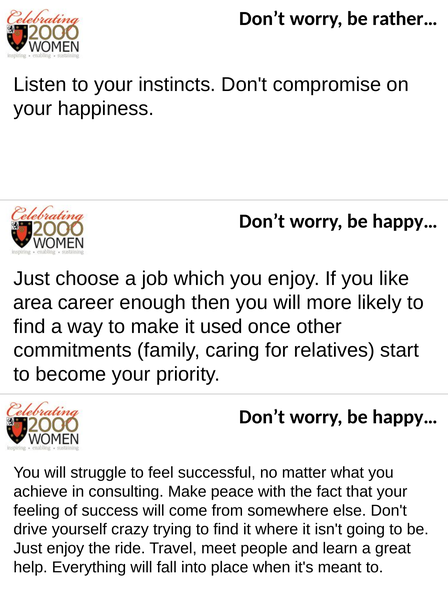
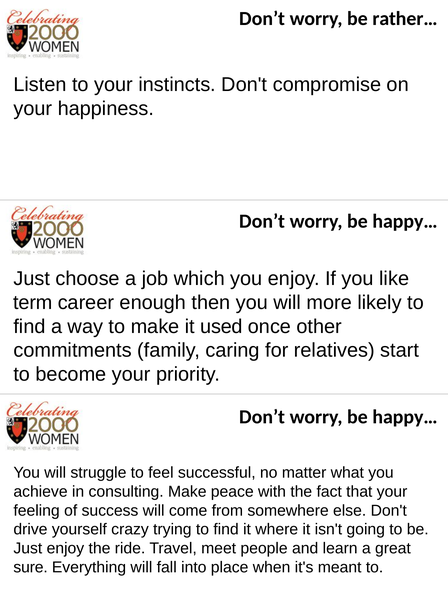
area: area -> term (33, 302)
help: help -> sure (31, 567)
